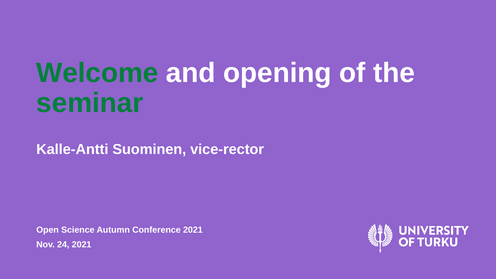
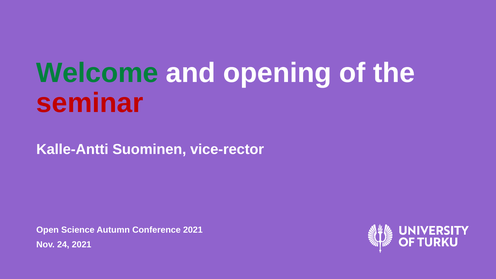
seminar colour: green -> red (90, 103)
